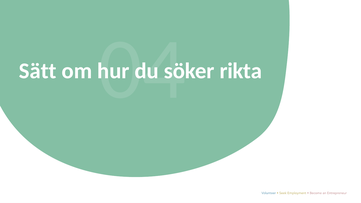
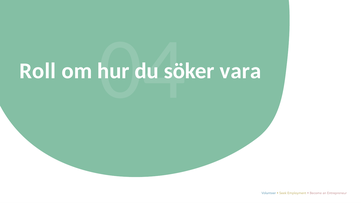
Sätt: Sätt -> Roll (38, 71)
rikta: rikta -> vara (241, 71)
